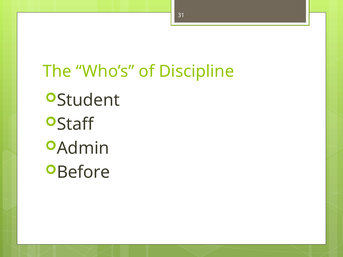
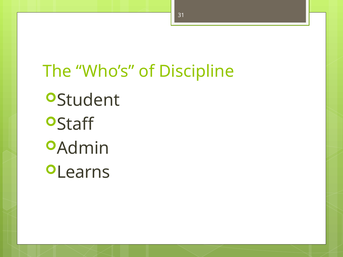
Before: Before -> Learns (83, 172)
